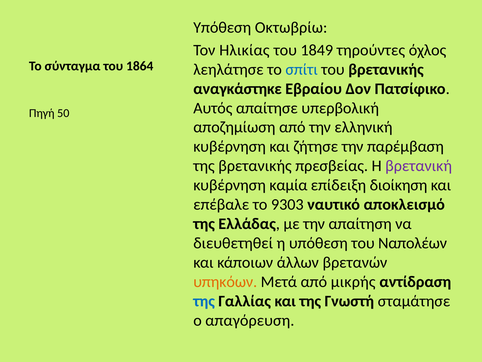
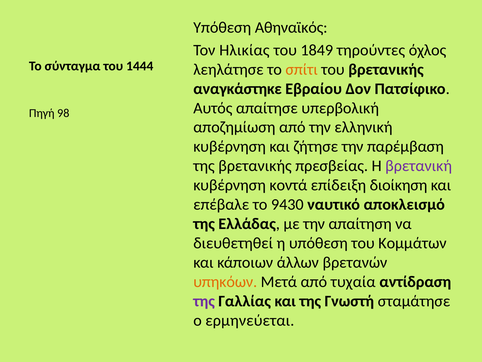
Οκτωβρίω: Οκτωβρίω -> Αθηναϊκός (291, 28)
1864: 1864 -> 1444 (140, 66)
σπίτι colour: blue -> orange (302, 69)
50: 50 -> 98 (63, 113)
καμία: καμία -> κοντά (288, 185)
9303: 9303 -> 9430 (287, 204)
Ναπολέων: Ναπολέων -> Κομμάτων (412, 243)
μικρής: μικρής -> τυχαία (353, 281)
της colour: blue -> purple (204, 301)
απαγόρευση: απαγόρευση -> ερμηνεύεται (250, 320)
